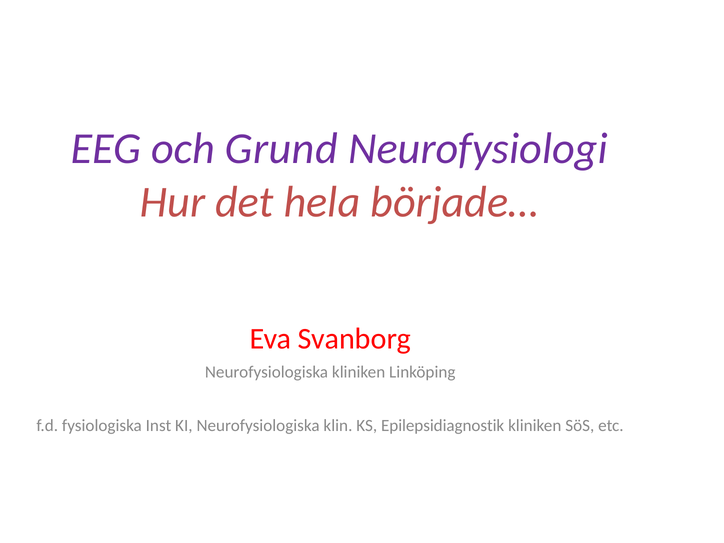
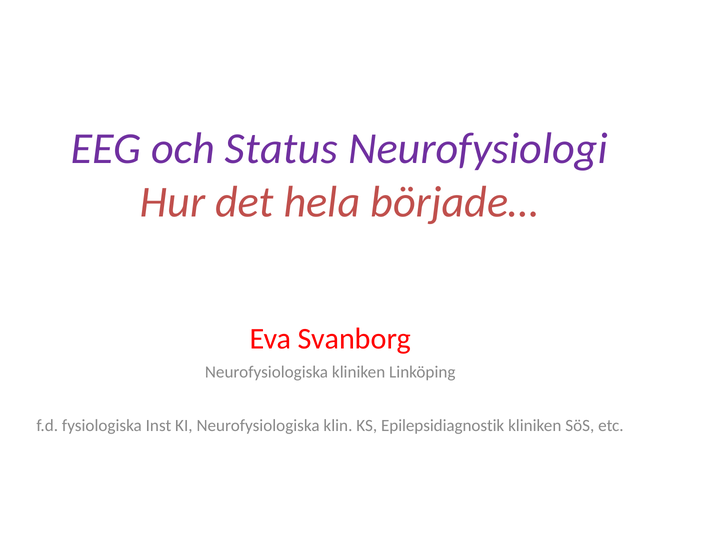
Grund: Grund -> Status (281, 149)
